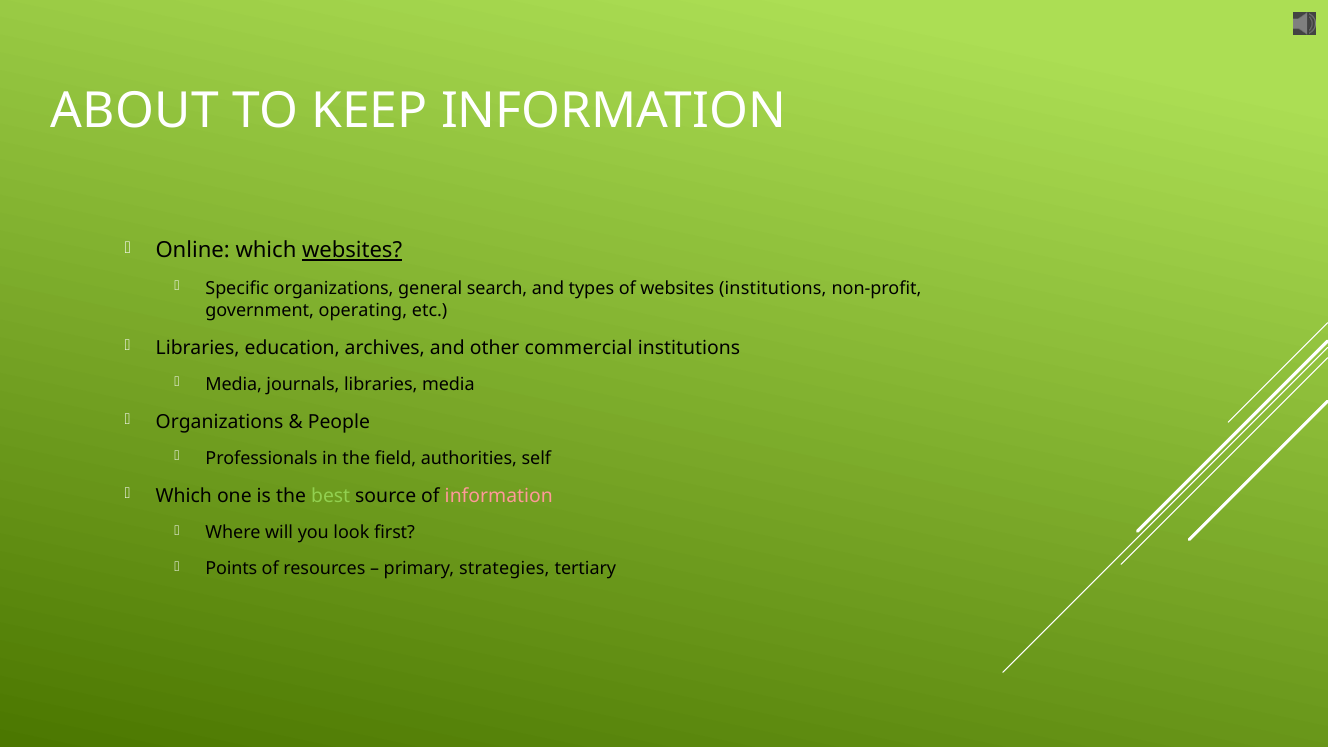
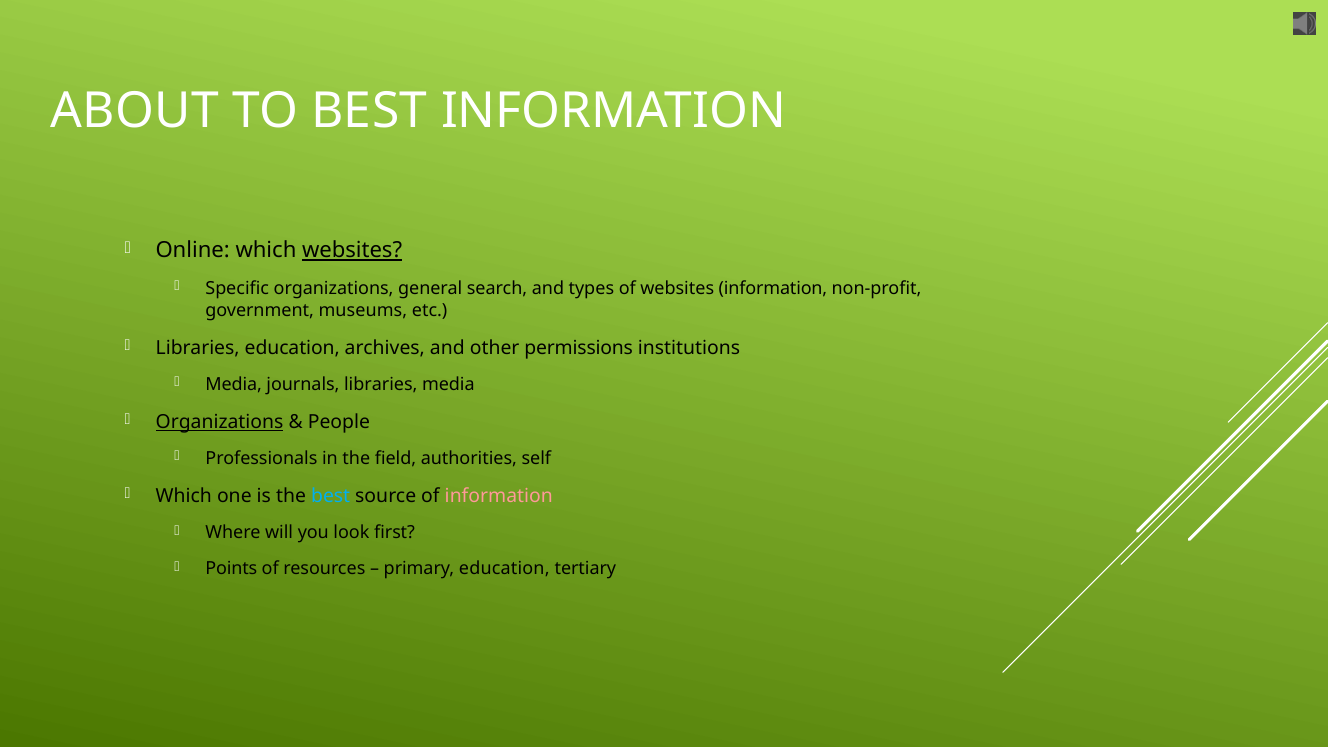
TO KEEP: KEEP -> BEST (369, 111)
websites institutions: institutions -> information (773, 289)
operating: operating -> museums (363, 310)
commercial: commercial -> permissions (579, 348)
Organizations underline: none -> present (220, 422)
best colour: light green -> light blue (331, 496)
primary strategies: strategies -> education (504, 569)
